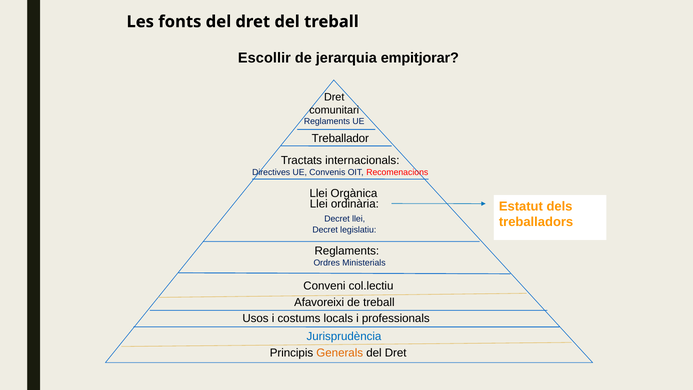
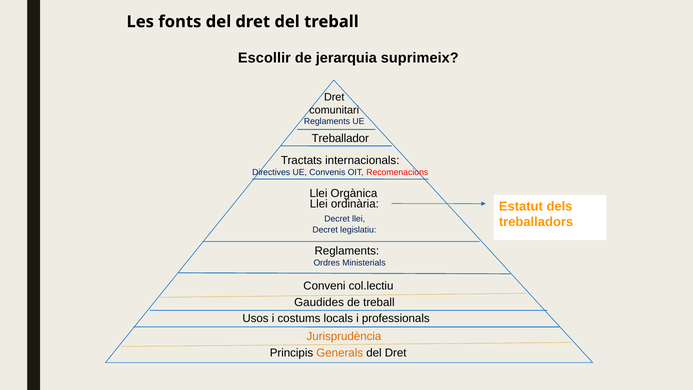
empitjorar: empitjorar -> suprimeix (420, 58)
Afavoreixi: Afavoreixi -> Gaudides (319, 302)
Jurisprudència colour: blue -> orange (344, 336)
